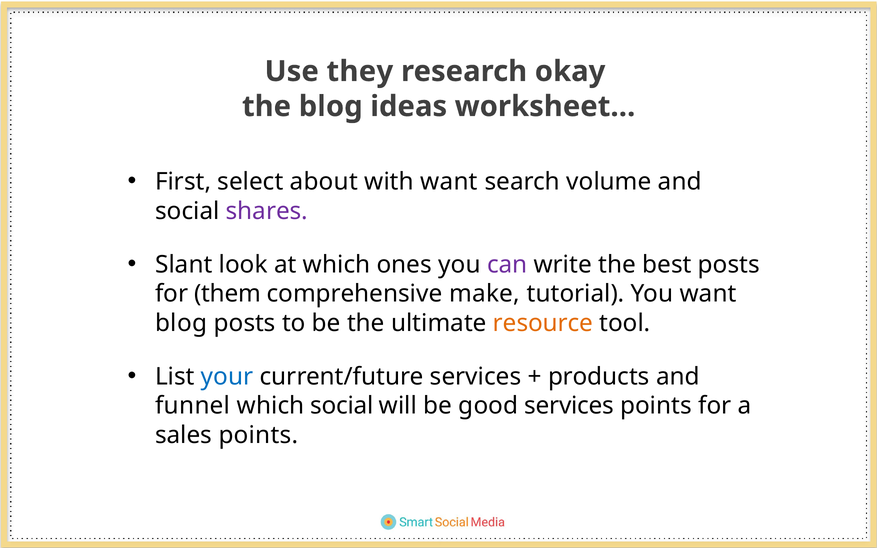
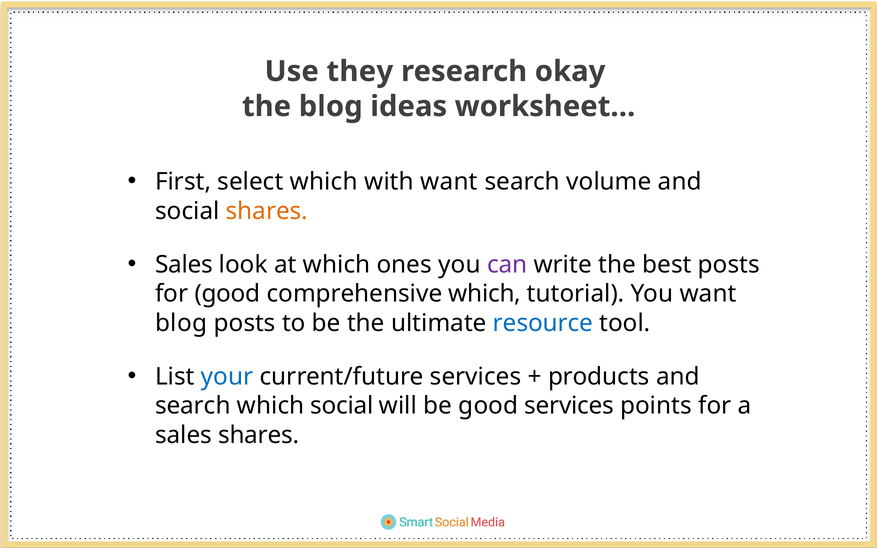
select about: about -> which (324, 182)
shares colour: purple -> orange (267, 211)
Slant: Slant -> Sales (184, 265)
for them: them -> good (228, 294)
comprehensive make: make -> which (485, 294)
resource colour: orange -> blue (543, 323)
funnel: funnel -> search (193, 406)
sales points: points -> shares (259, 435)
